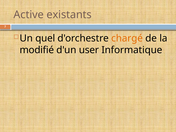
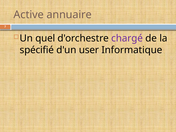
existants: existants -> annuaire (69, 15)
chargé colour: orange -> purple (127, 38)
modifié: modifié -> spécifié (37, 50)
